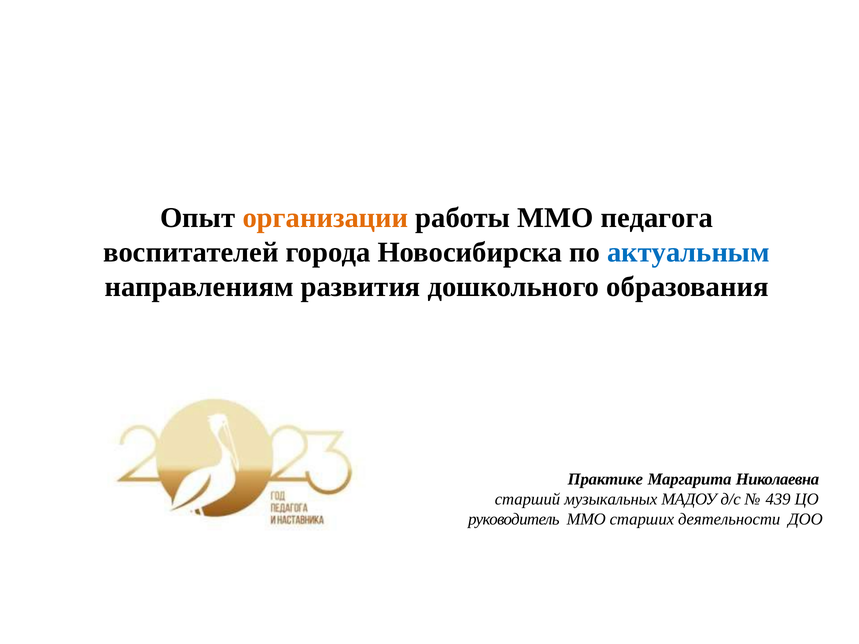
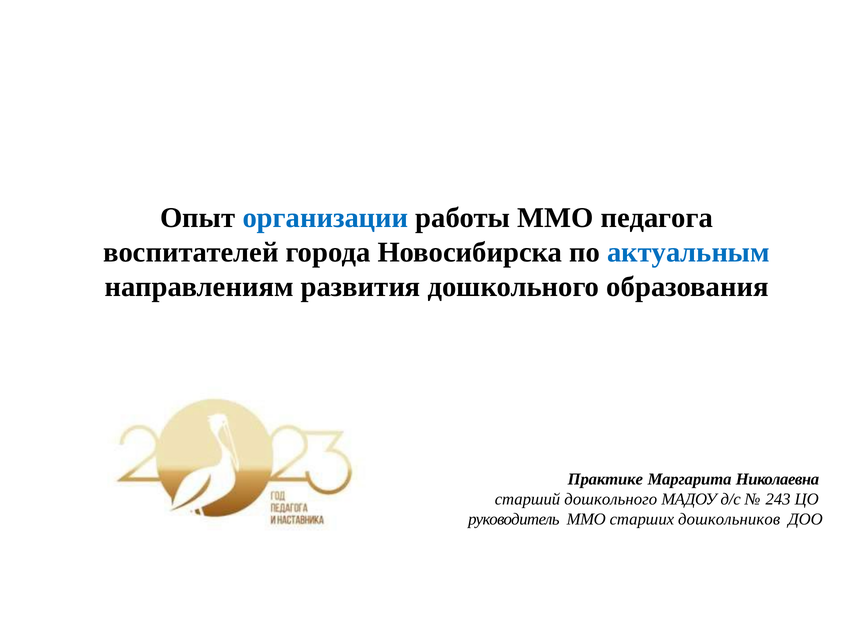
организации colour: orange -> blue (325, 218)
старший музыкальных: музыкальных -> дошкольного (611, 500)
439: 439 -> 243 (778, 500)
деятельности: деятельности -> дошкольников (729, 520)
